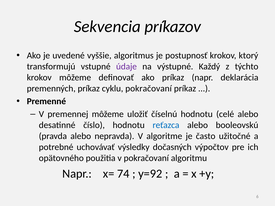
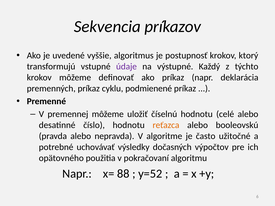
cyklu pokračovaní: pokračovaní -> podmienené (149, 89)
reťazca colour: blue -> orange (166, 125)
74: 74 -> 88 (123, 174)
y=92: y=92 -> y=52 (150, 174)
